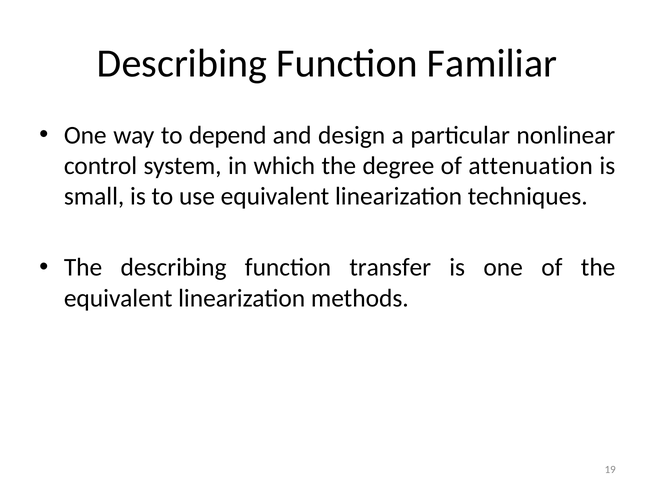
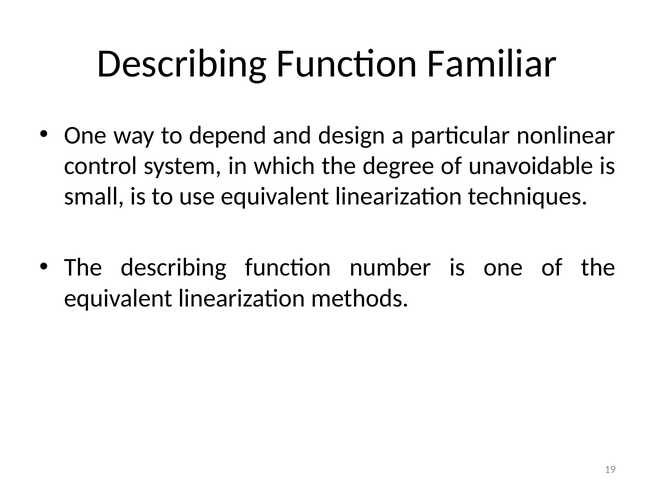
attenuation: attenuation -> unavoidable (531, 165)
transfer: transfer -> number (390, 267)
